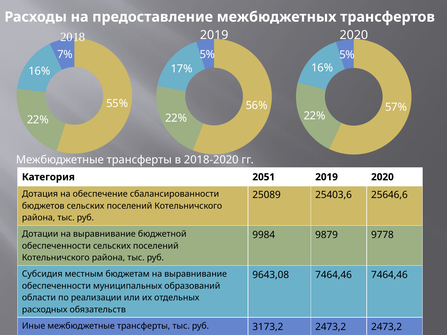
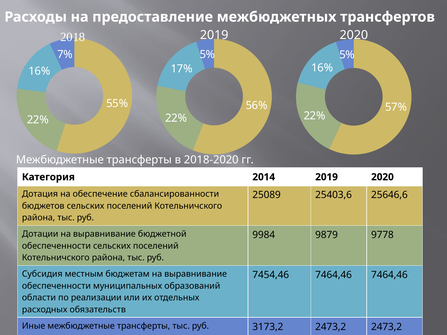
2051: 2051 -> 2014 (264, 177)
9643,08: 9643,08 -> 7454,46 (271, 275)
